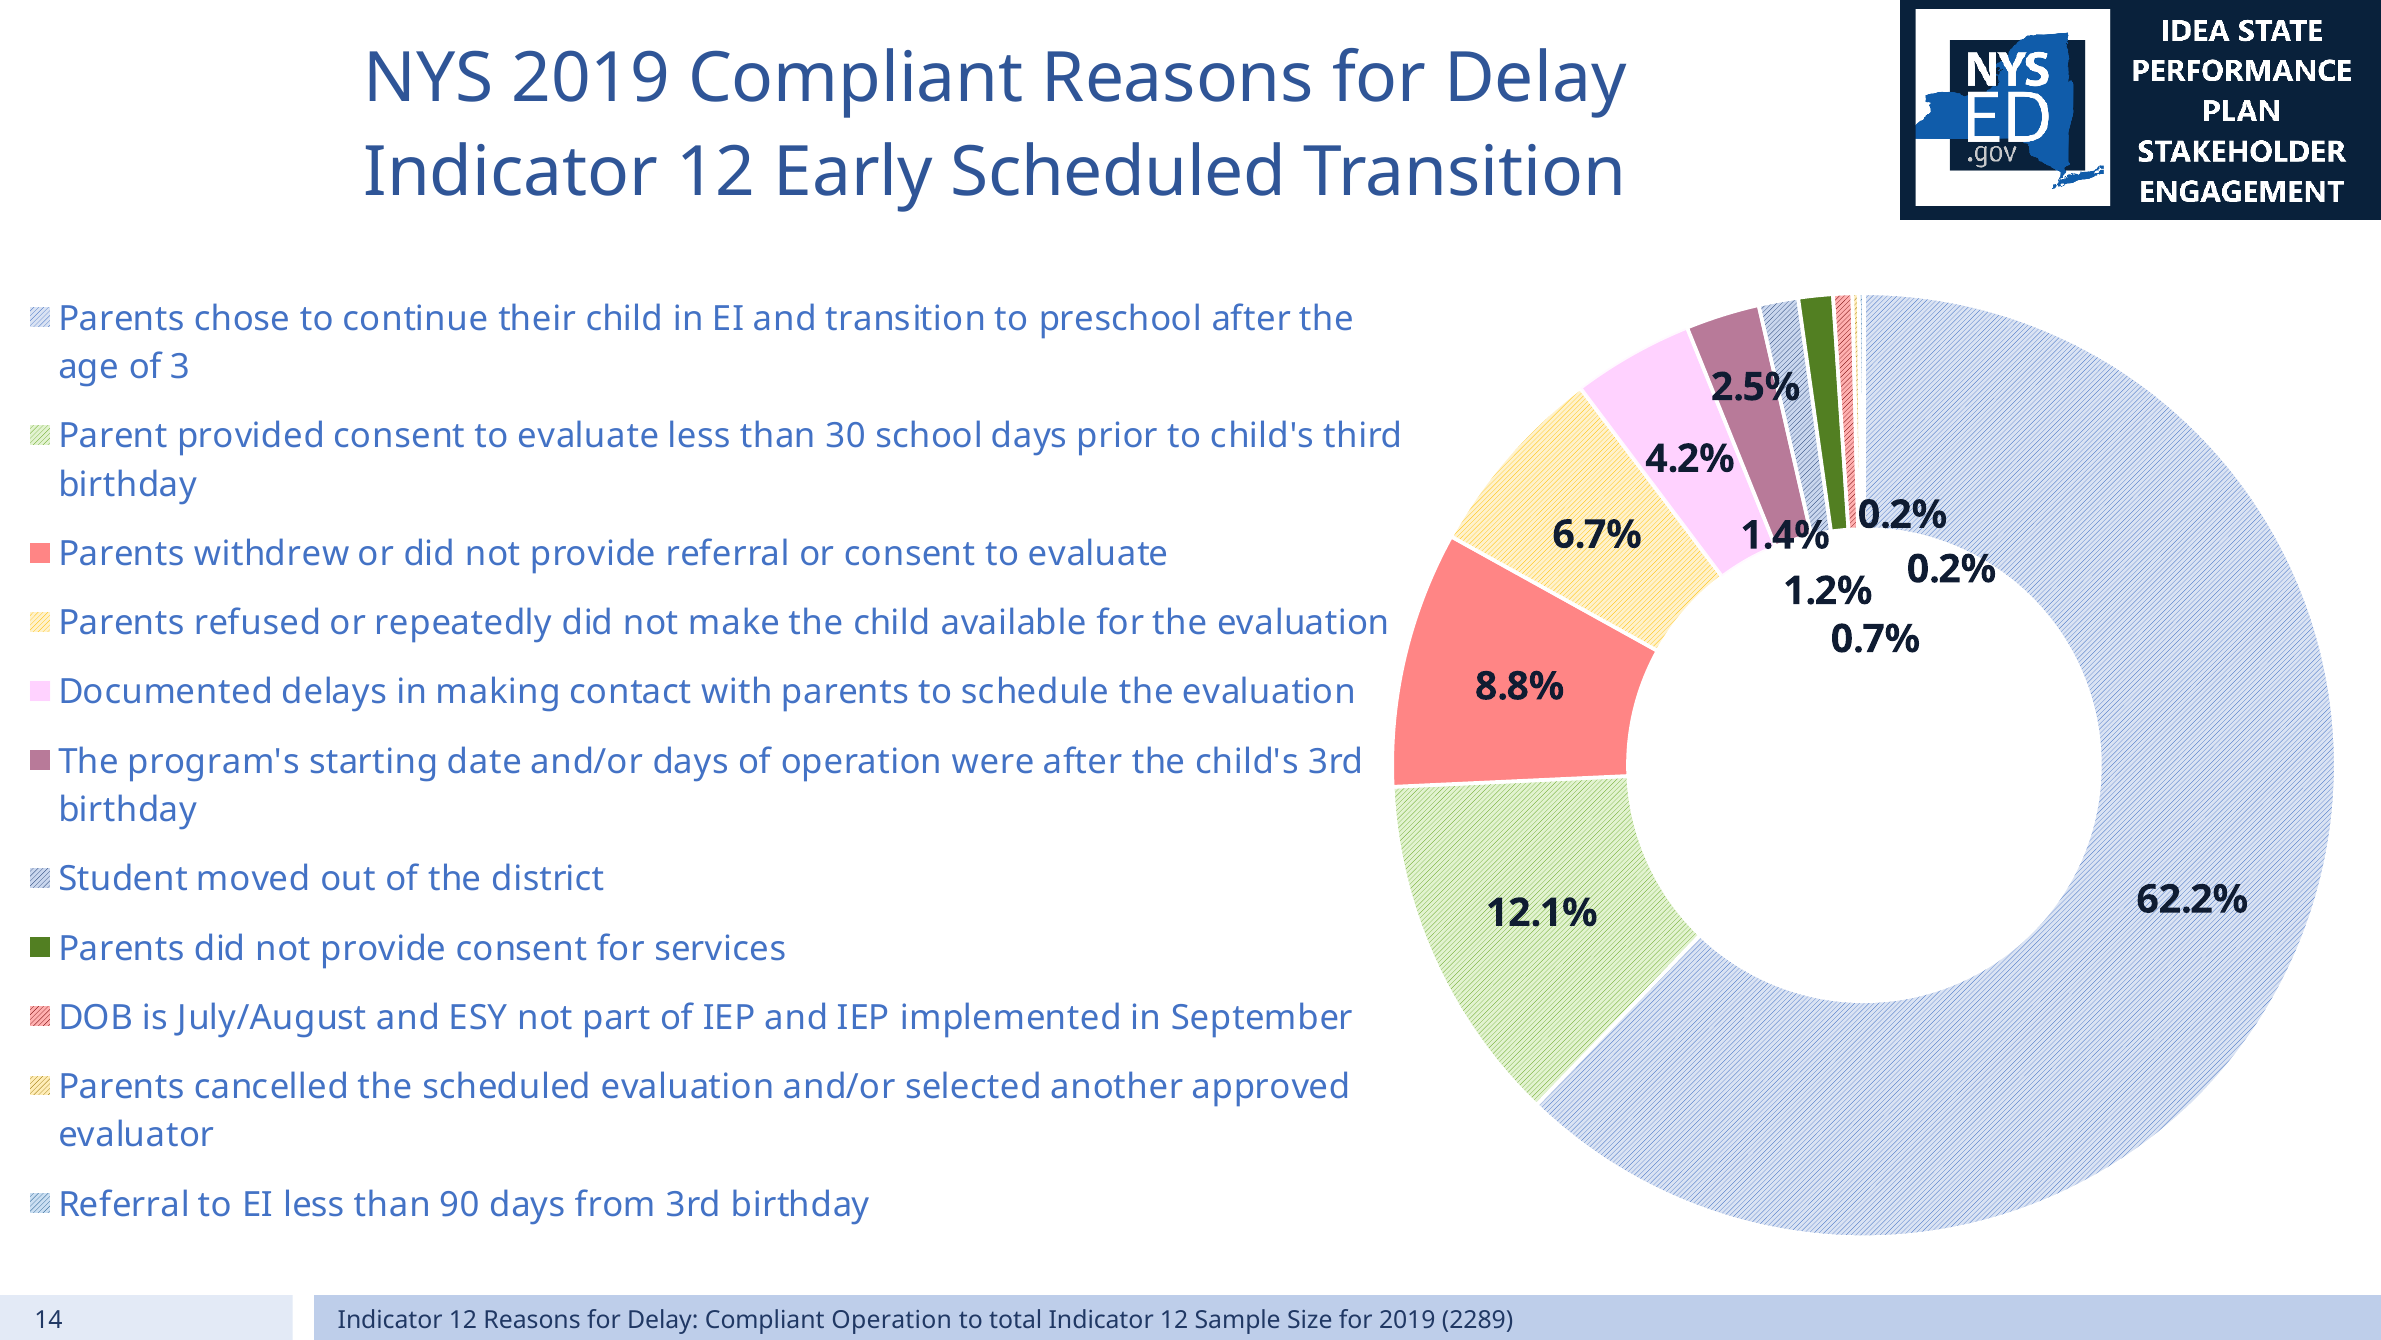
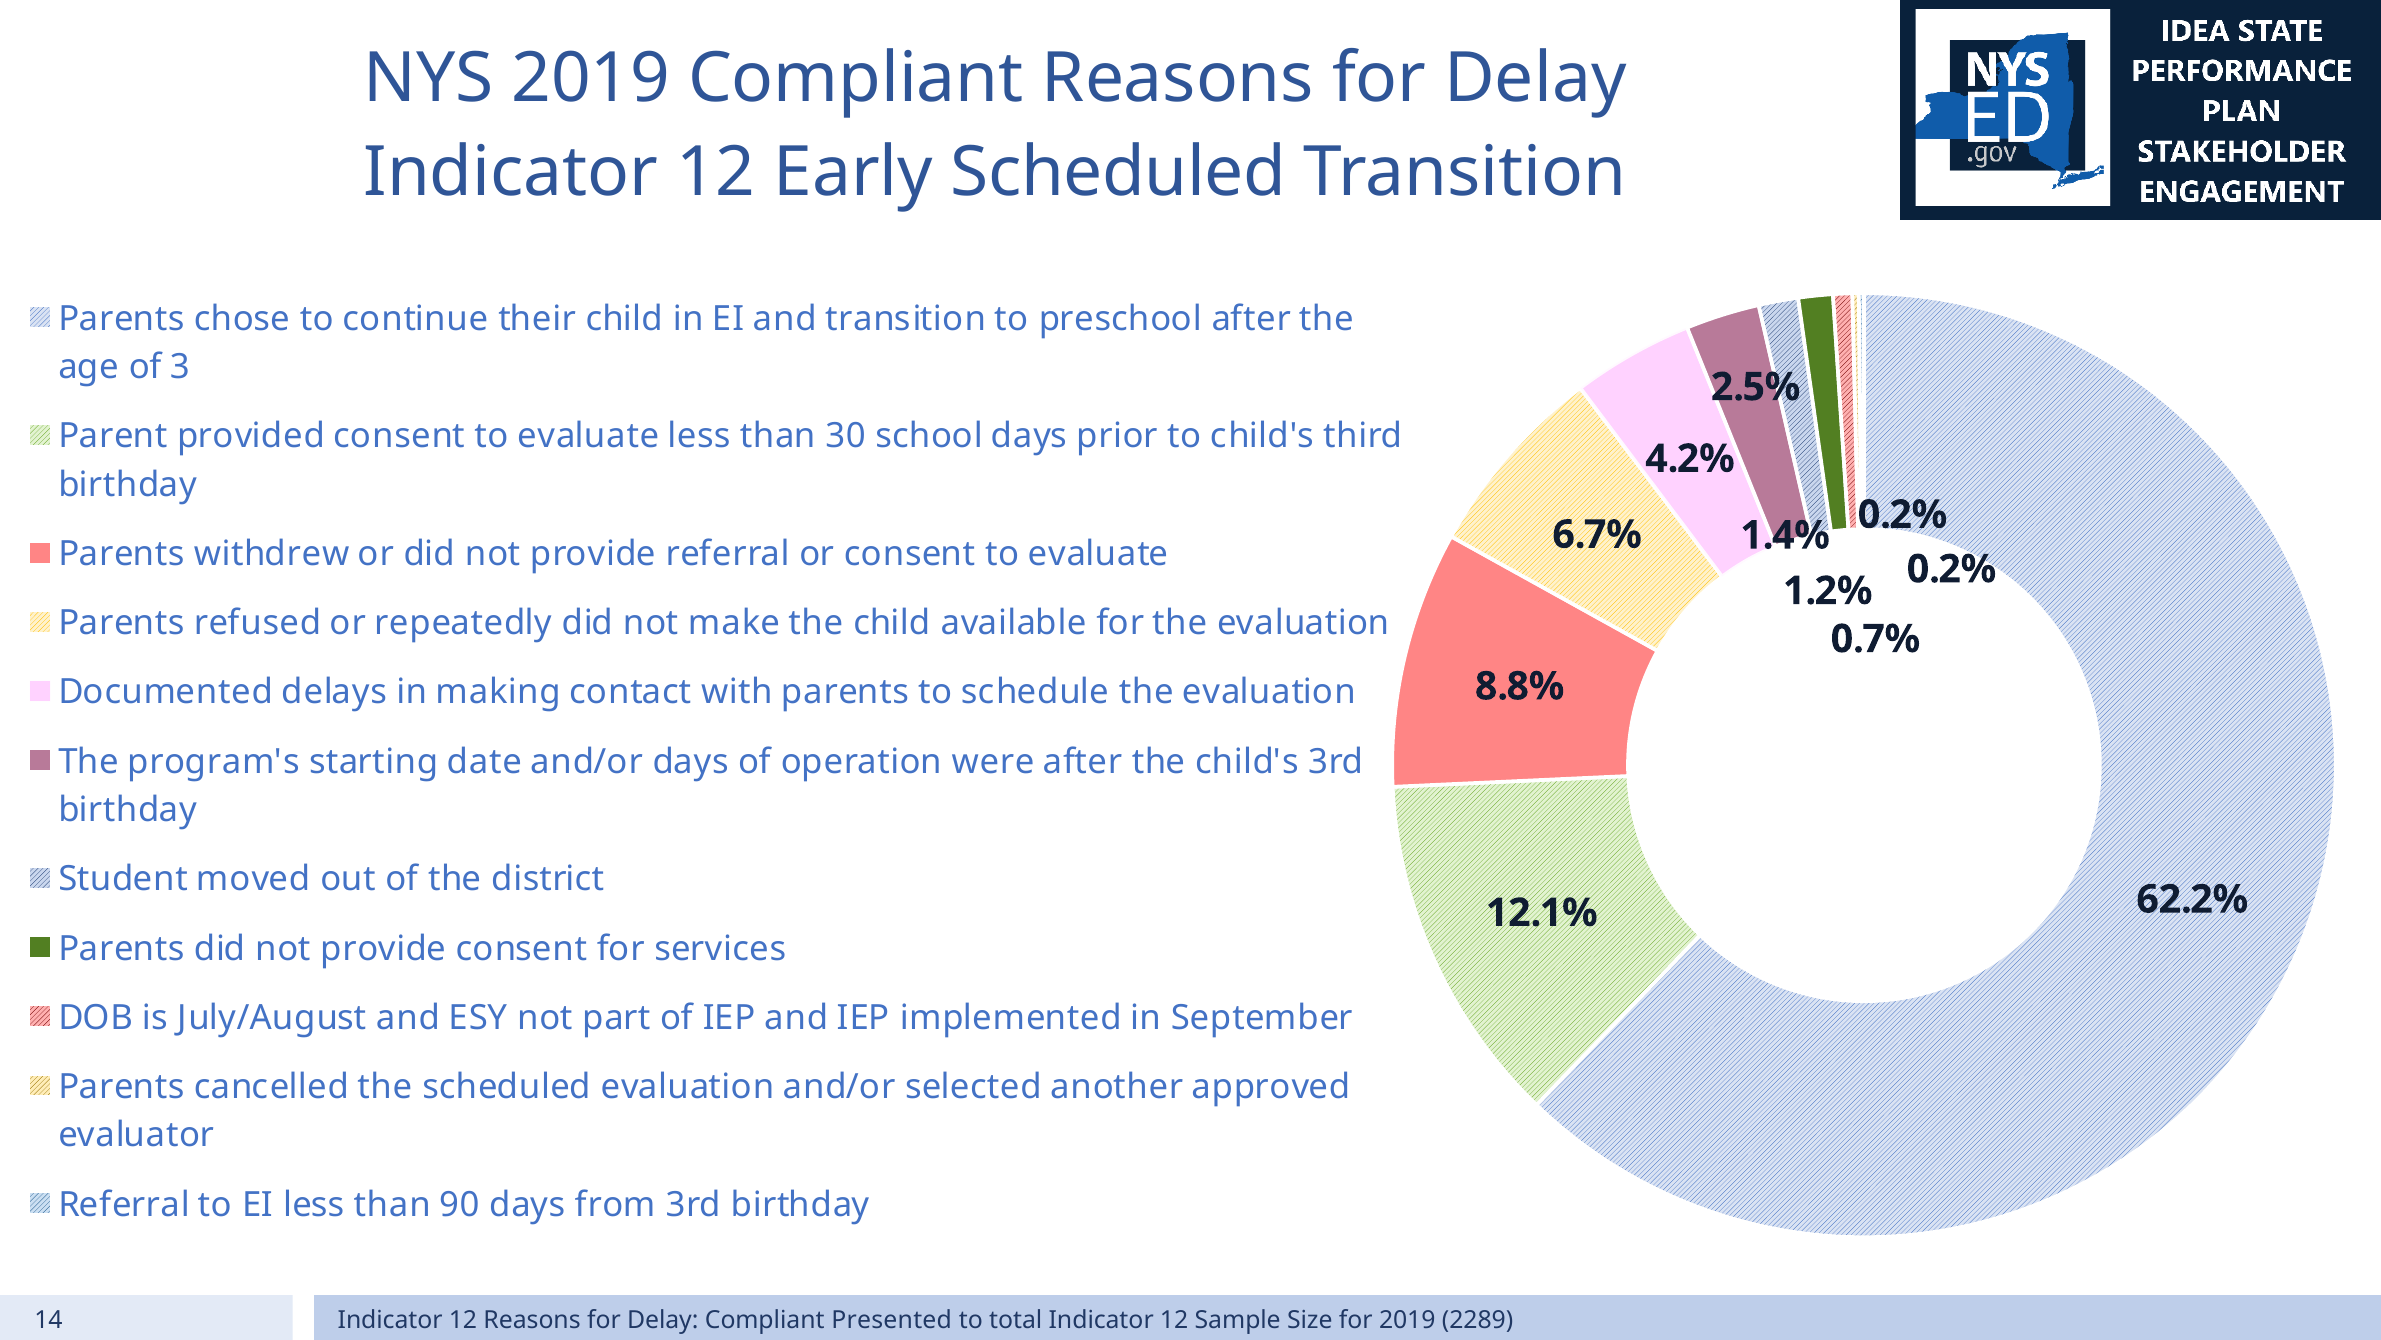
Compliant Operation: Operation -> Presented (892, 1320)
